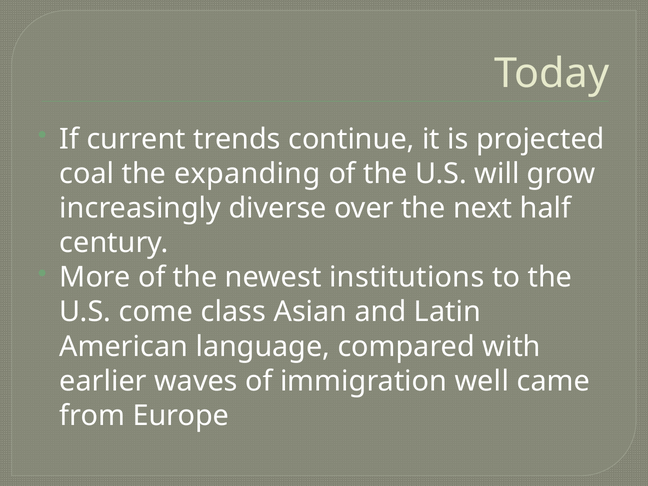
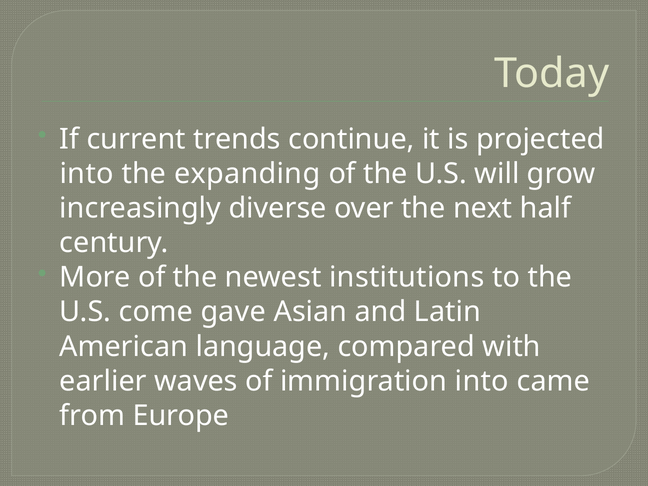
coal: coal -> into (87, 174)
class: class -> gave (233, 312)
immigration well: well -> into (482, 381)
